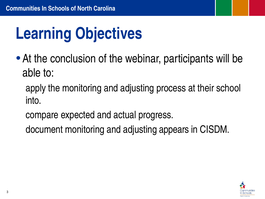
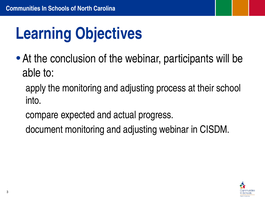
adjusting appears: appears -> webinar (174, 129)
